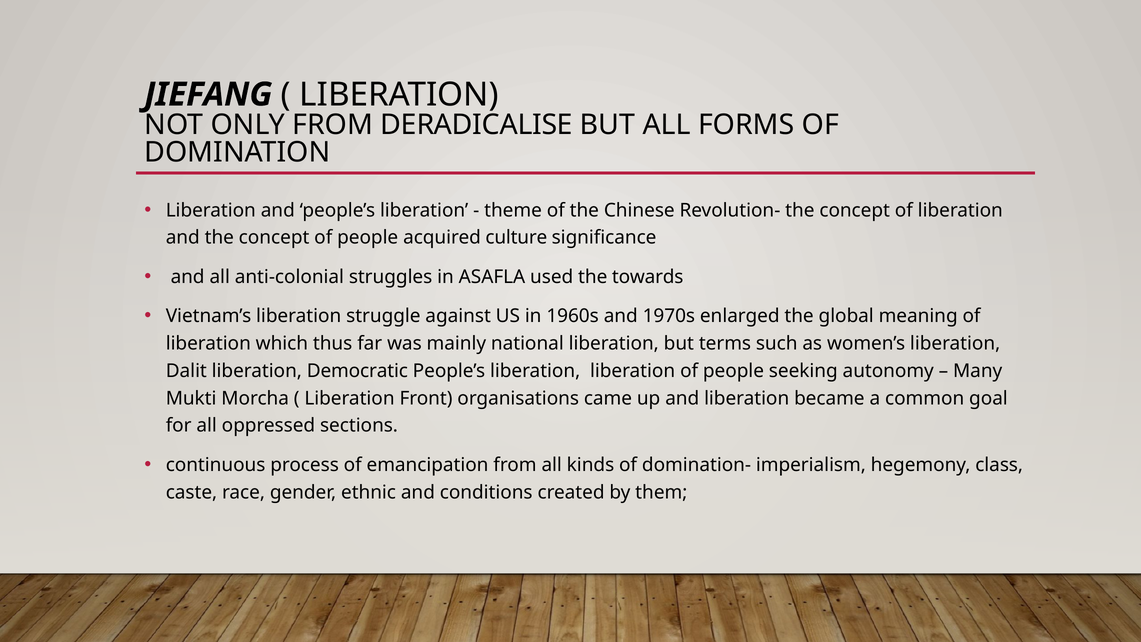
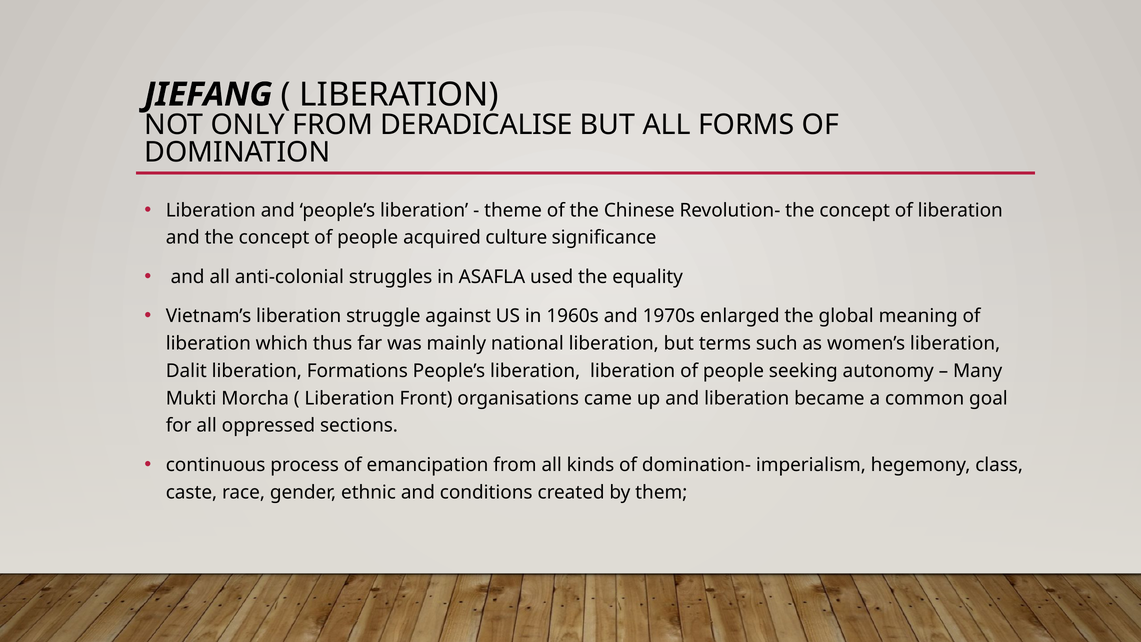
towards: towards -> equality (648, 277)
Democratic: Democratic -> Formations (357, 371)
